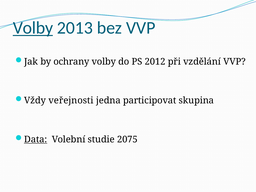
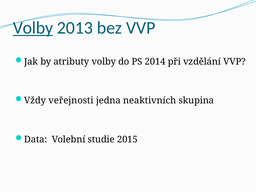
ochrany: ochrany -> atributy (71, 62)
2012: 2012 -> 2014 (155, 62)
participovat: participovat -> neaktivních (150, 101)
Data underline: present -> none (36, 139)
2075: 2075 -> 2015 (127, 139)
